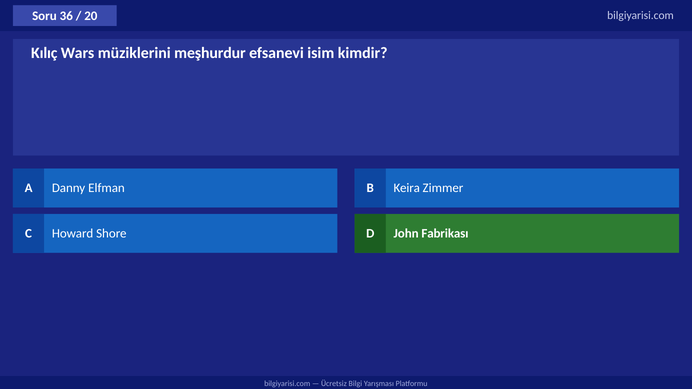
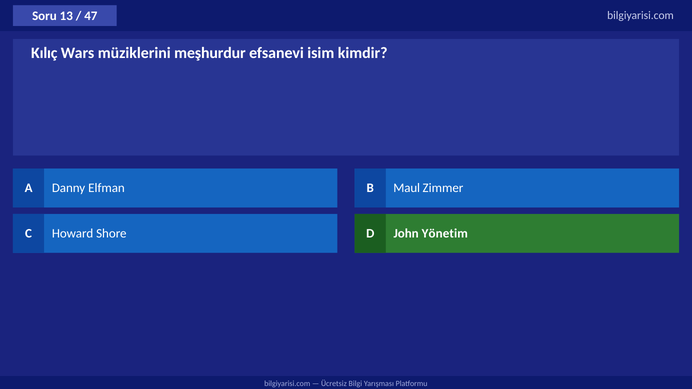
36: 36 -> 13 (66, 16)
20: 20 -> 47 (91, 16)
Keira: Keira -> Maul (407, 188)
Fabrikası: Fabrikası -> Yönetim (445, 234)
